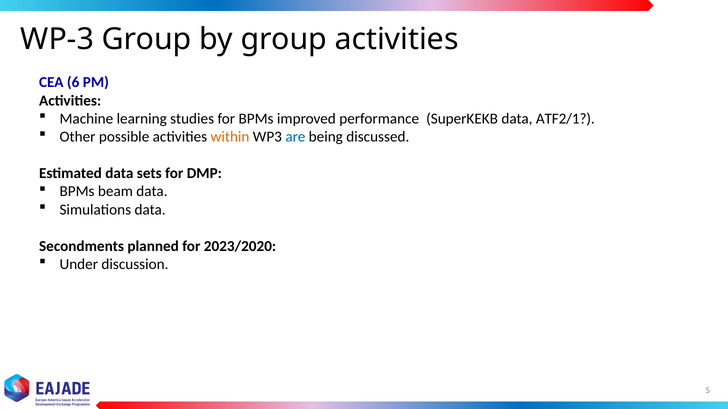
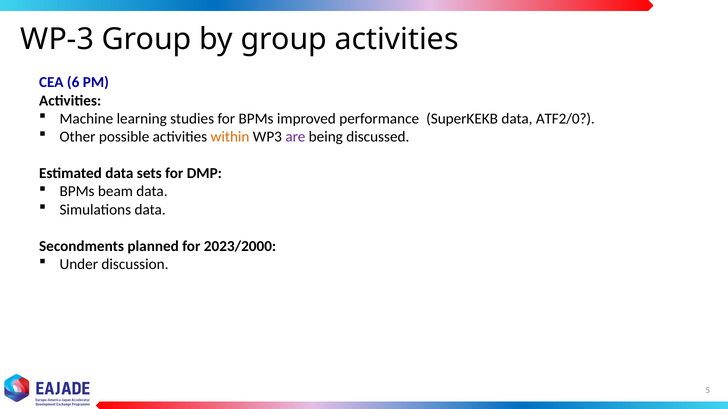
ATF2/1: ATF2/1 -> ATF2/0 (565, 119)
are colour: blue -> purple (295, 137)
2023/2020: 2023/2020 -> 2023/2000 (240, 246)
